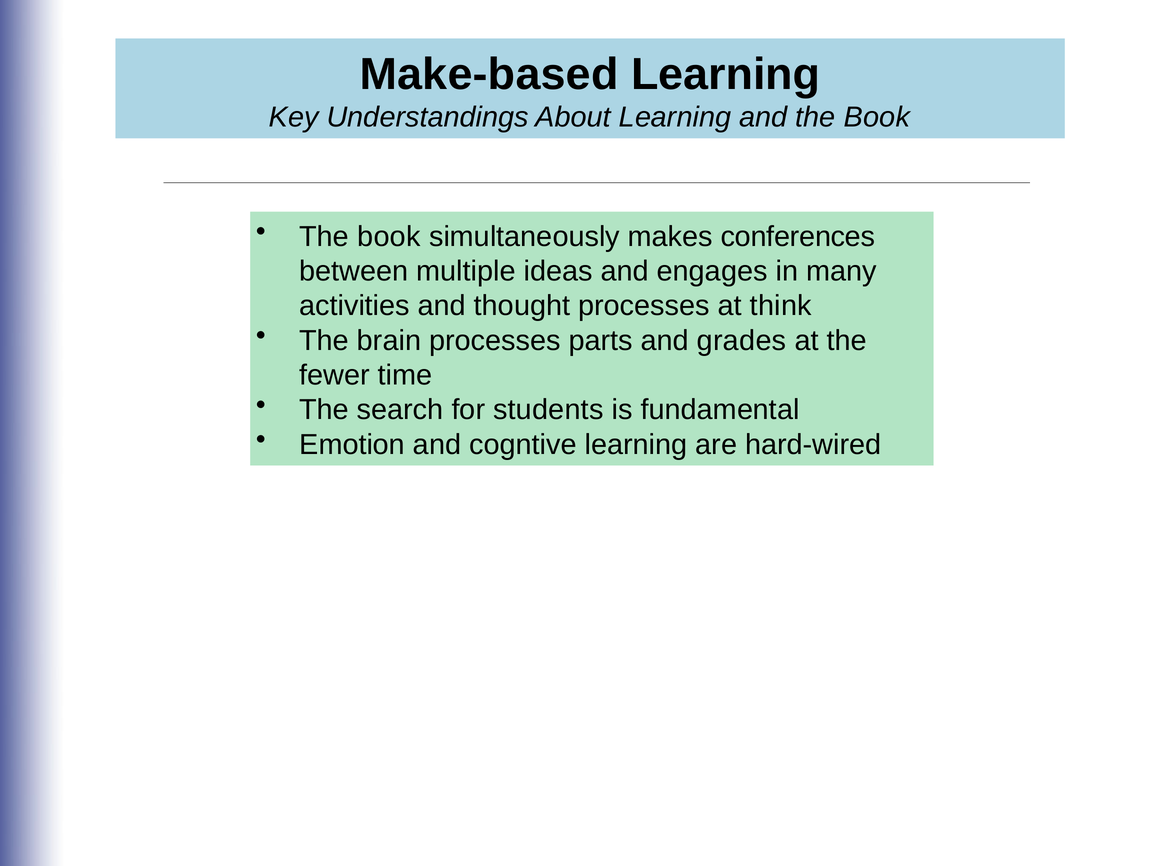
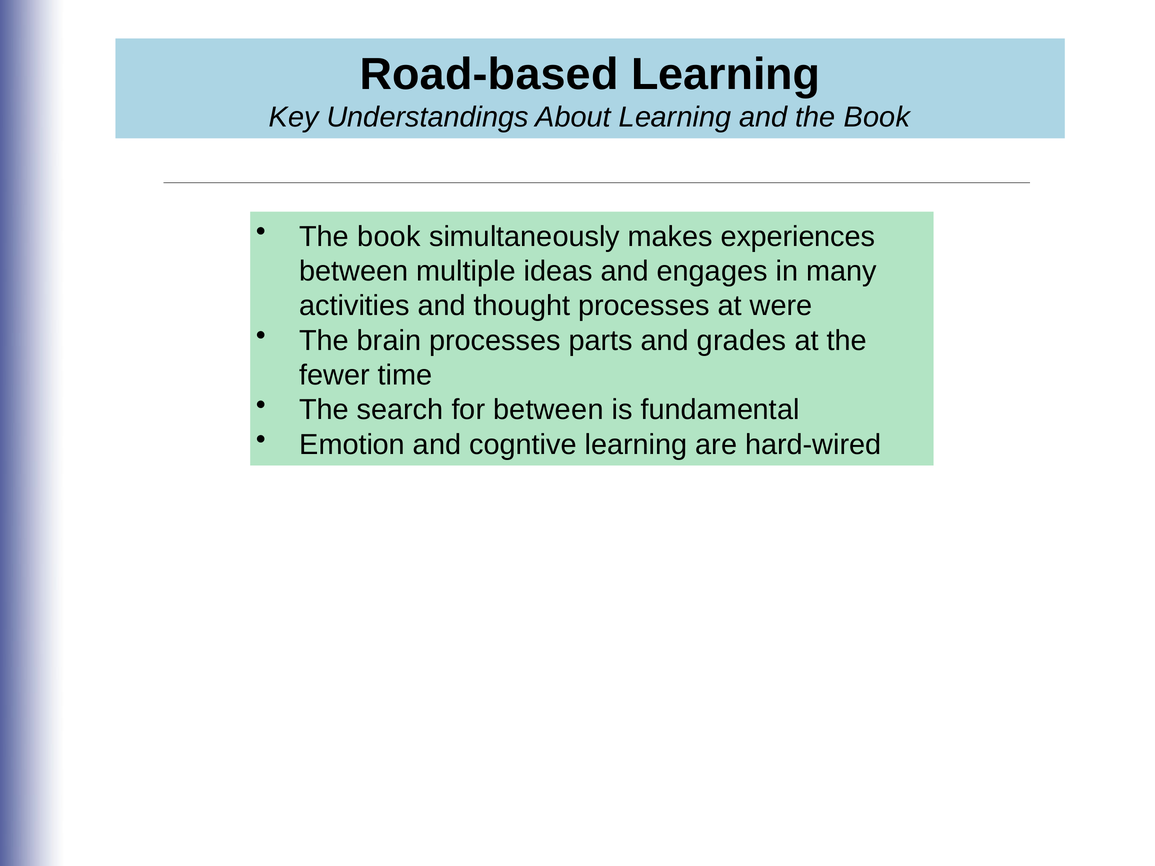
Make-based: Make-based -> Road-based (489, 74)
conferences: conferences -> experiences (798, 237)
think: think -> were (781, 306)
for students: students -> between (548, 410)
